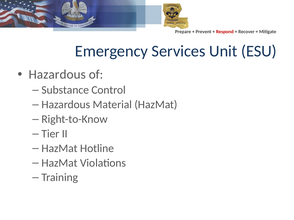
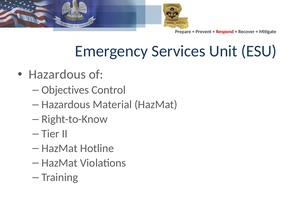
Substance: Substance -> Objectives (65, 90)
